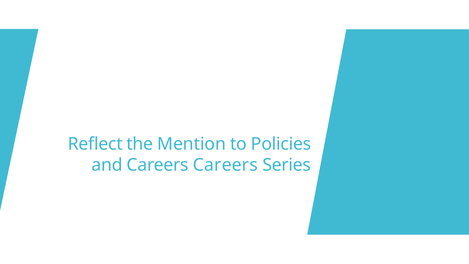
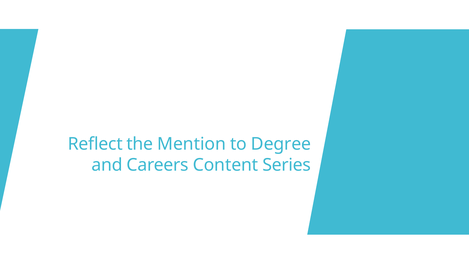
Policies: Policies -> Degree (281, 144)
Careers Careers: Careers -> Content (226, 165)
